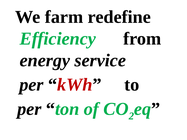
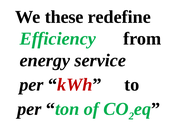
farm: farm -> these (64, 17)
